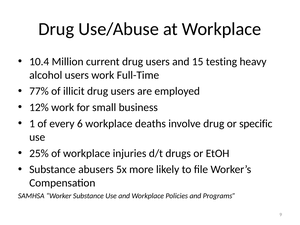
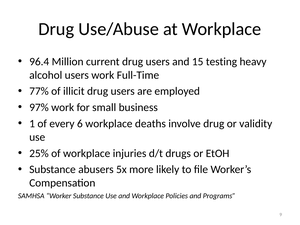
10.4: 10.4 -> 96.4 (39, 62)
12%: 12% -> 97% (39, 107)
specific: specific -> validity (256, 124)
